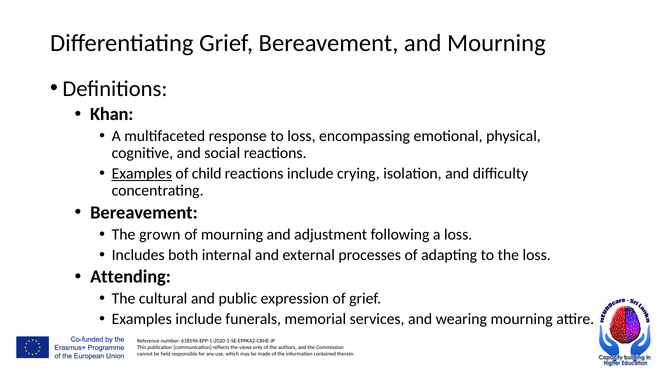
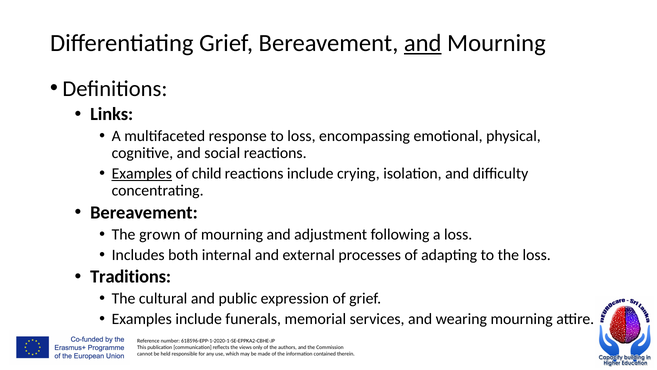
and underline: none -> present (423, 43)
Khan: Khan -> Links (112, 114)
Attending: Attending -> Traditions (131, 276)
